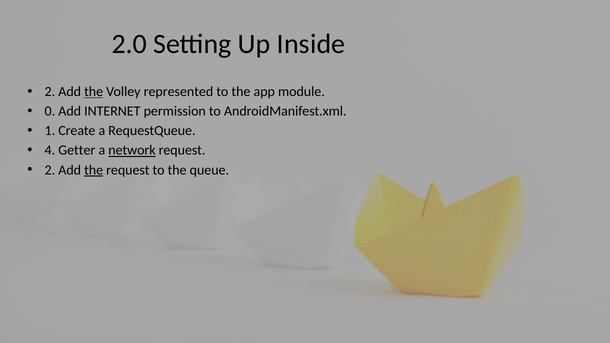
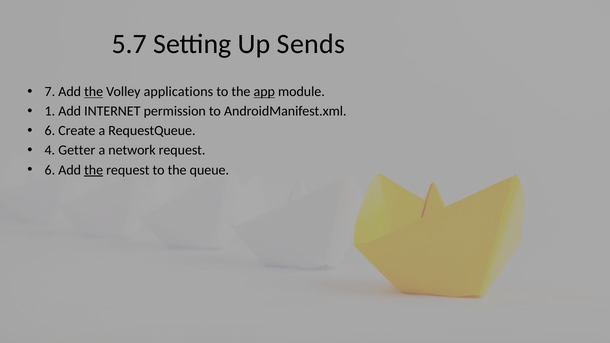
2.0: 2.0 -> 5.7 (129, 44)
Inside: Inside -> Sends (311, 44)
2: 2 -> 7 (50, 92)
represented: represented -> applications (178, 92)
app underline: none -> present (264, 92)
0: 0 -> 1 (50, 111)
1: 1 -> 6 (50, 131)
network underline: present -> none (132, 150)
2: 2 -> 6 (50, 170)
